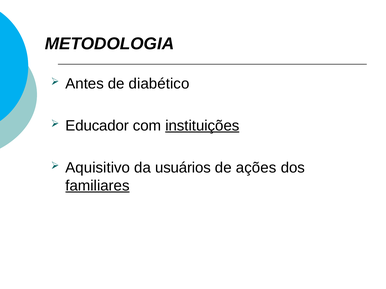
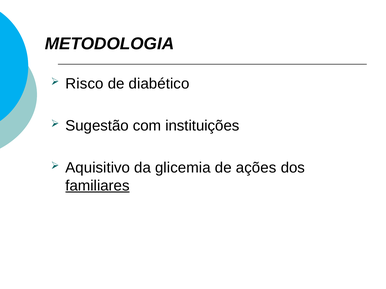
Antes: Antes -> Risco (85, 84)
Educador: Educador -> Sugestão (97, 126)
instituições underline: present -> none (202, 126)
usuários: usuários -> glicemia (183, 168)
